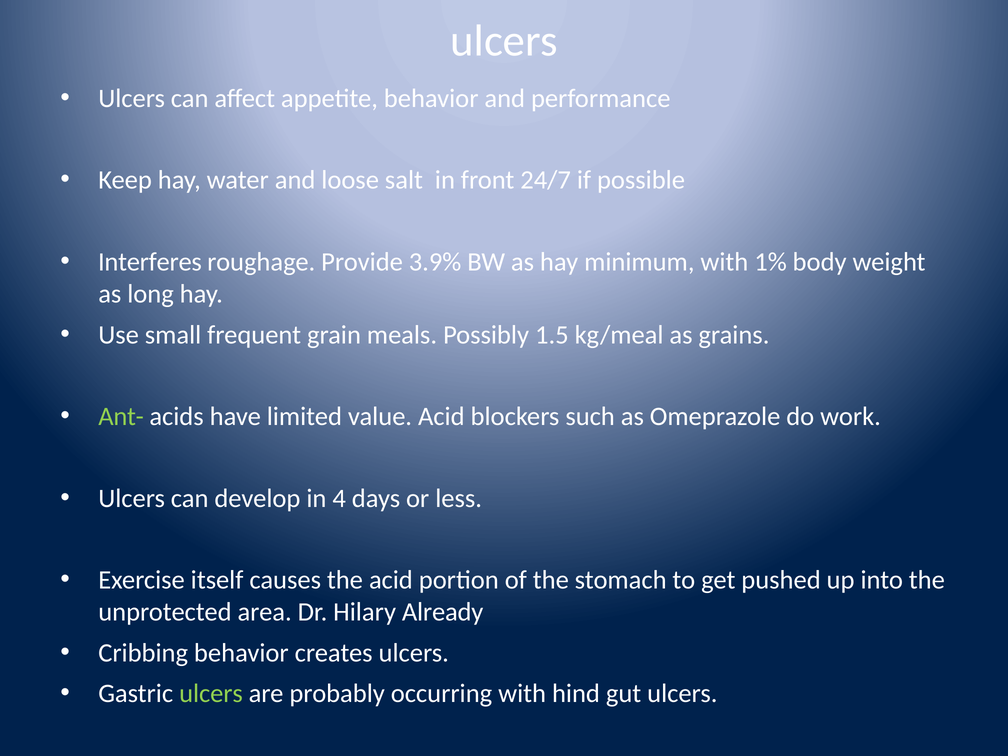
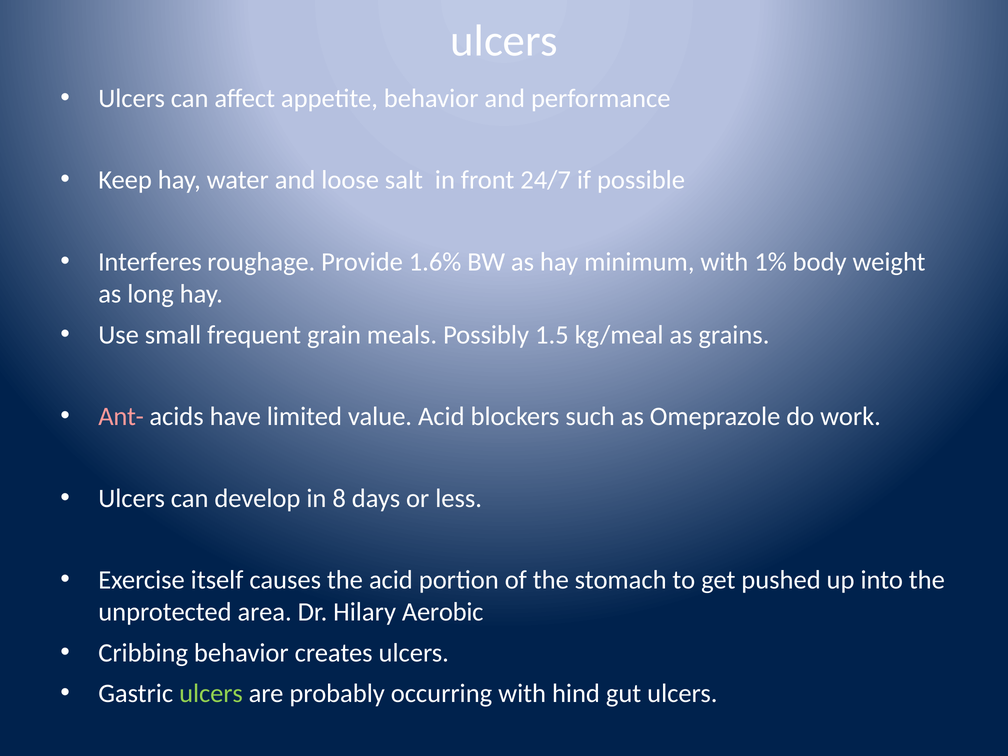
3.9%: 3.9% -> 1.6% (435, 262)
Ant- colour: light green -> pink (121, 416)
4: 4 -> 8 (339, 498)
Already: Already -> Aerobic (443, 612)
